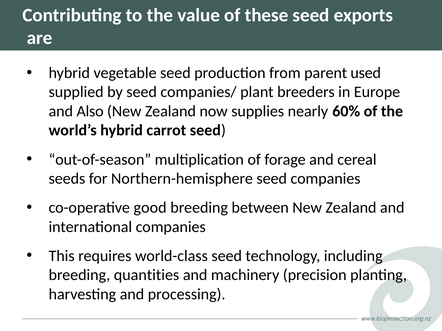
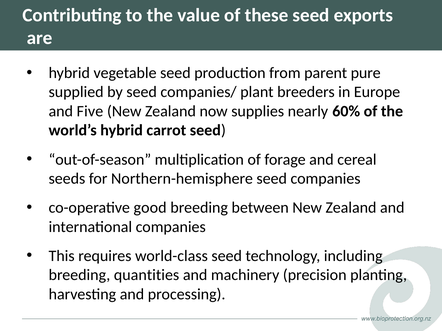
used: used -> pure (366, 73)
Also: Also -> Five (90, 111)
